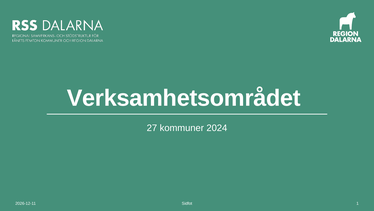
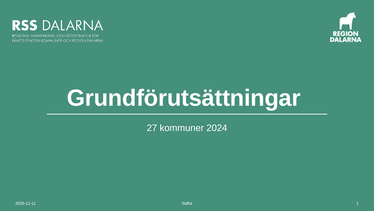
Verksamhetsområdet: Verksamhetsområdet -> Grundförutsättningar (184, 98)
